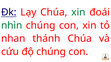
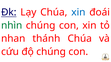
xin colour: green -> blue (78, 12)
